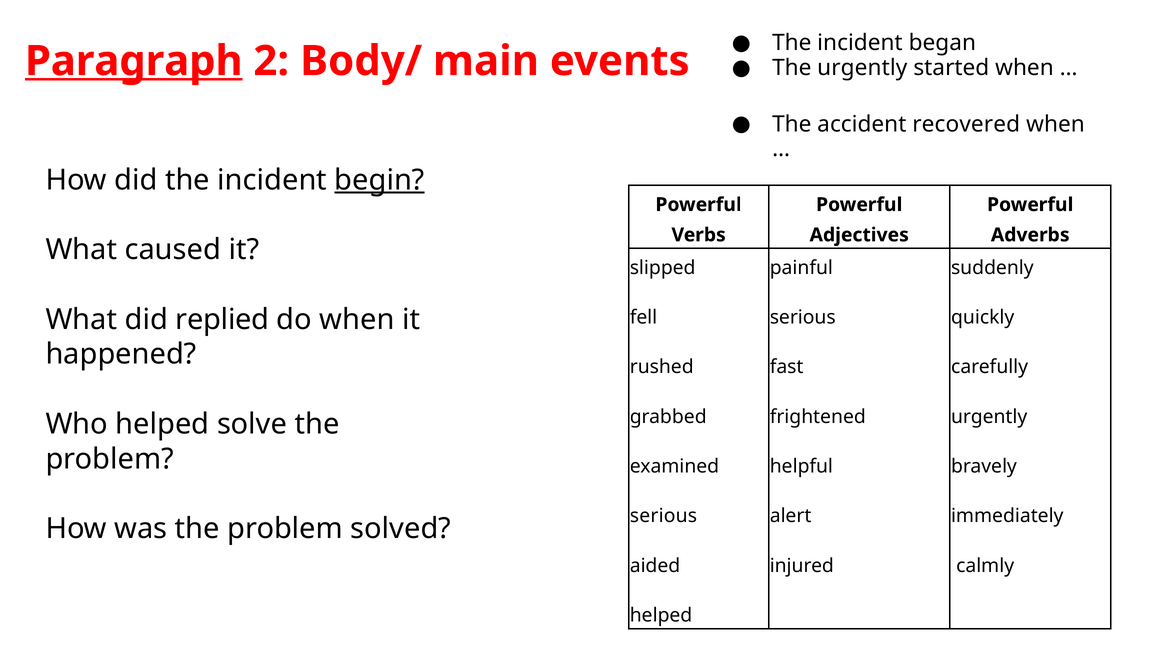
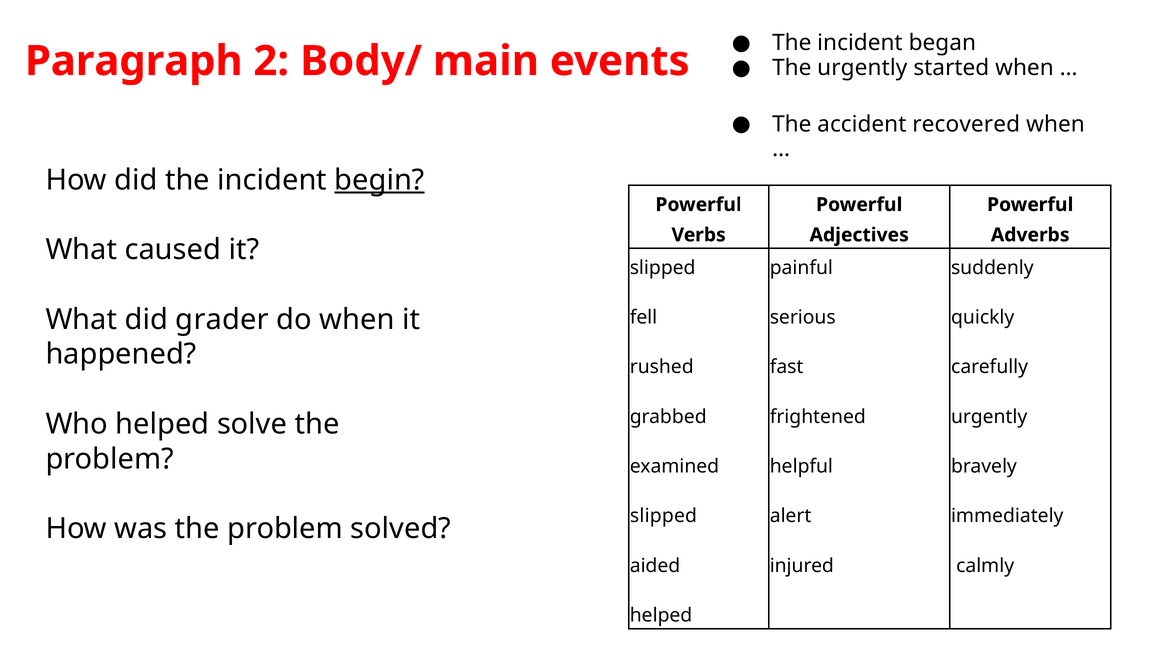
Paragraph underline: present -> none (134, 61)
replied: replied -> grader (222, 319)
serious: serious -> slipped (664, 516)
